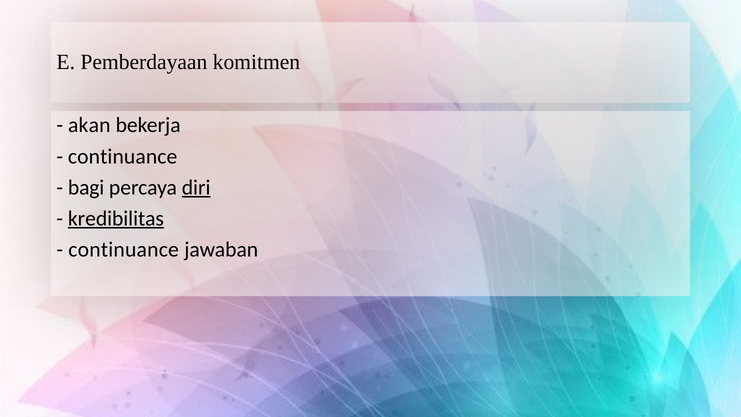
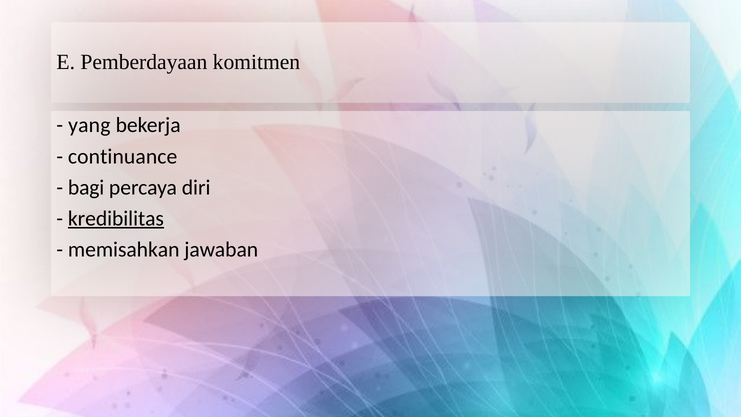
akan: akan -> yang (89, 125)
diri underline: present -> none (196, 187)
continuance: continuance -> memisahkan (124, 250)
